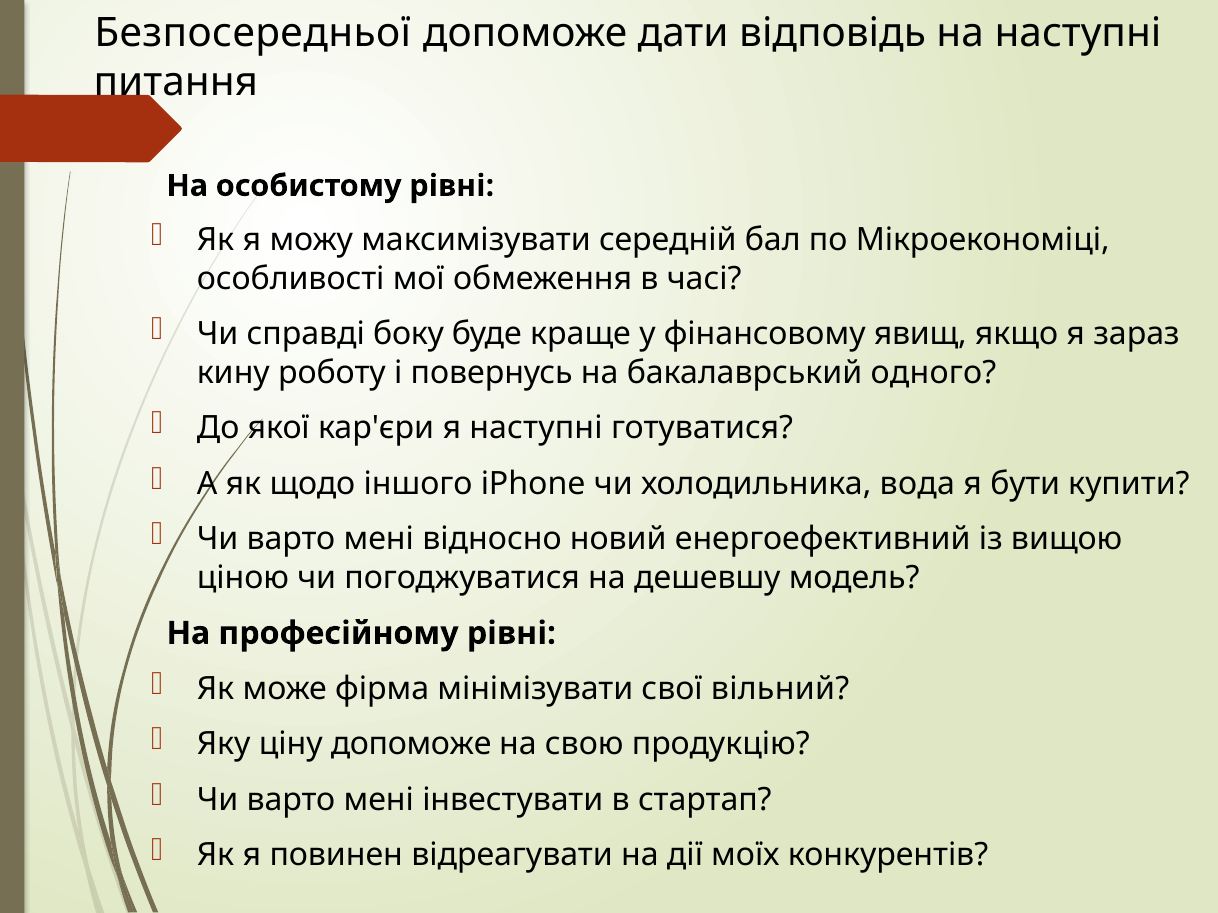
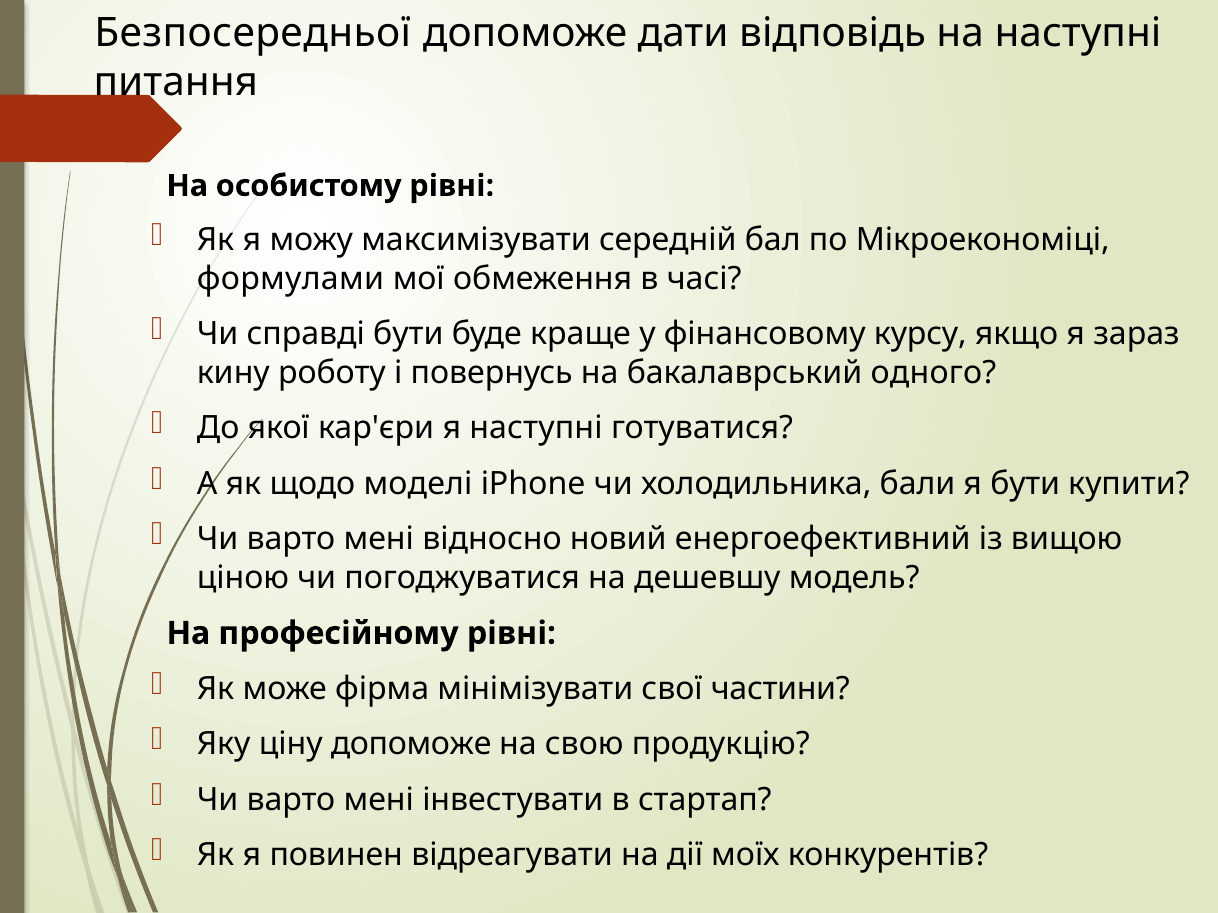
особливості: особливості -> формулами (291, 279)
справді боку: боку -> бути (408, 335)
явищ: явищ -> курсу (920, 335)
іншого: іншого -> моделі (418, 484)
вода: вода -> бали (917, 484)
вільний: вільний -> частини (780, 689)
